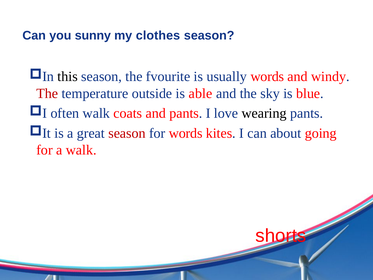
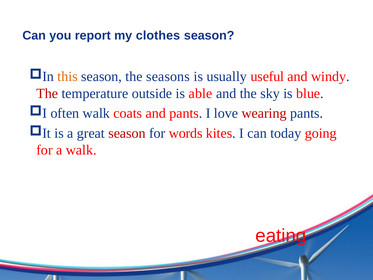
sunny: sunny -> report (93, 35)
this colour: black -> orange (68, 77)
fvourite: fvourite -> seasons (168, 77)
usually words: words -> useful (267, 77)
wearing colour: black -> red (264, 113)
about: about -> today (286, 133)
shorts: shorts -> eating (281, 236)
